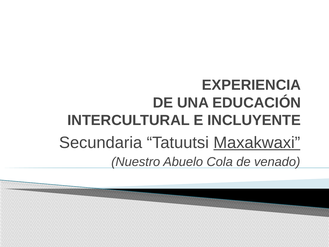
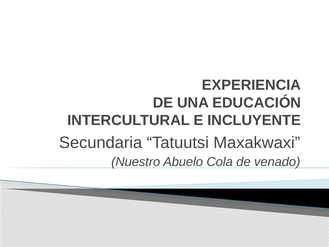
Maxakwaxi underline: present -> none (257, 143)
